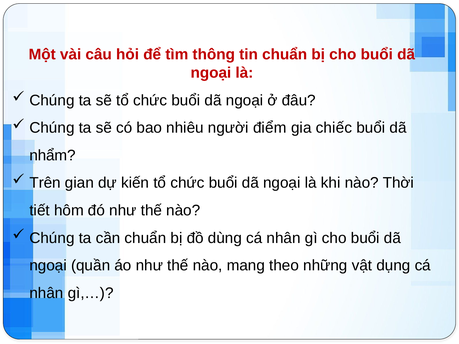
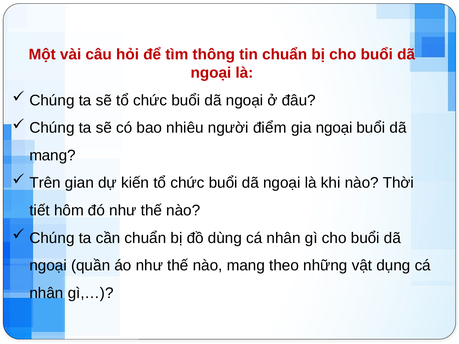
gia chiếc: chiếc -> ngoại (334, 128)
nhẩm: nhẩm -> mang (52, 156)
